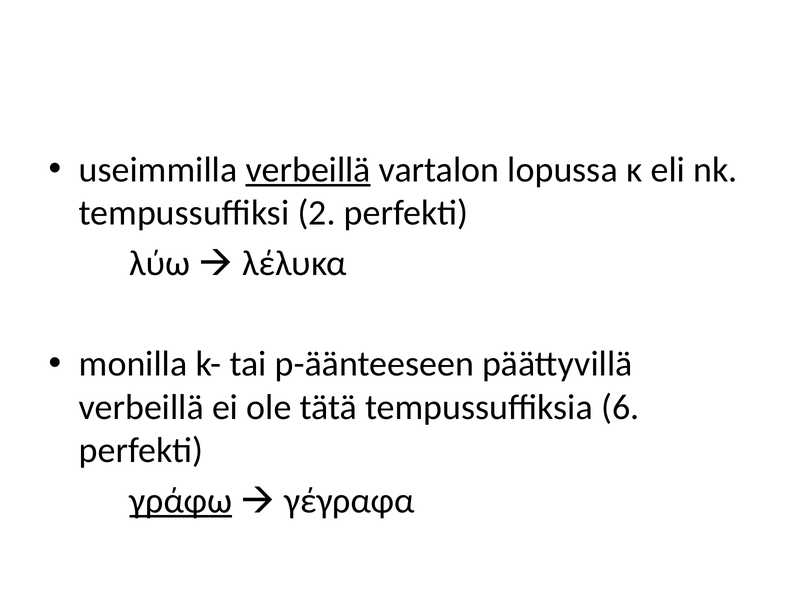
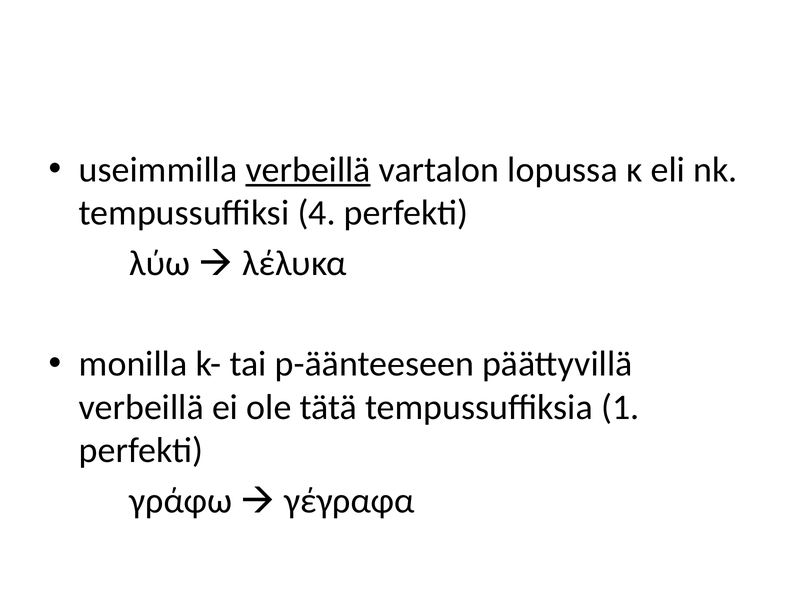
2: 2 -> 4 (317, 213)
6: 6 -> 1 (620, 407)
γράφω underline: present -> none (181, 501)
